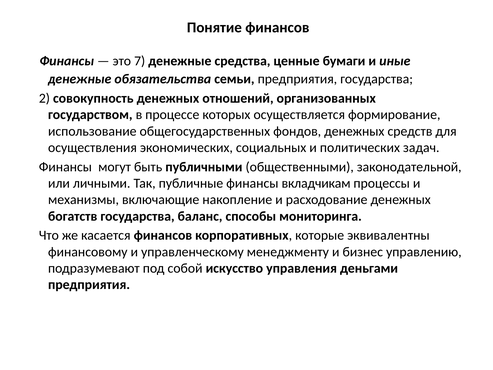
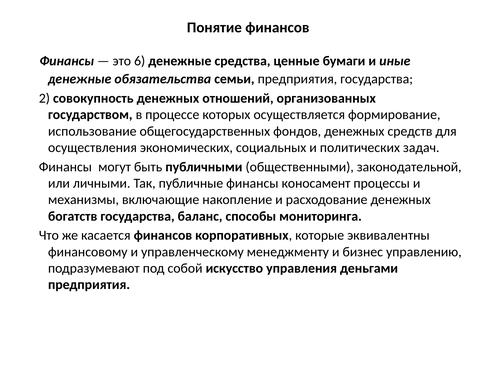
7: 7 -> 6 (140, 61)
вкладчикам: вкладчикам -> коносамент (316, 183)
